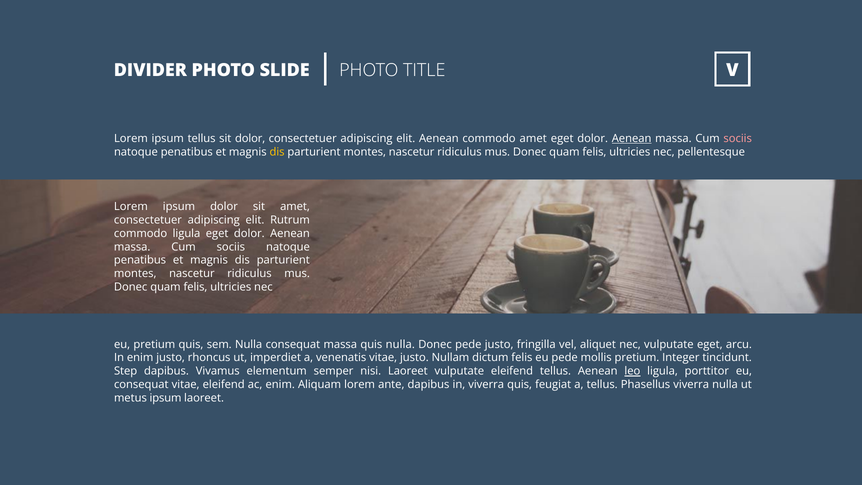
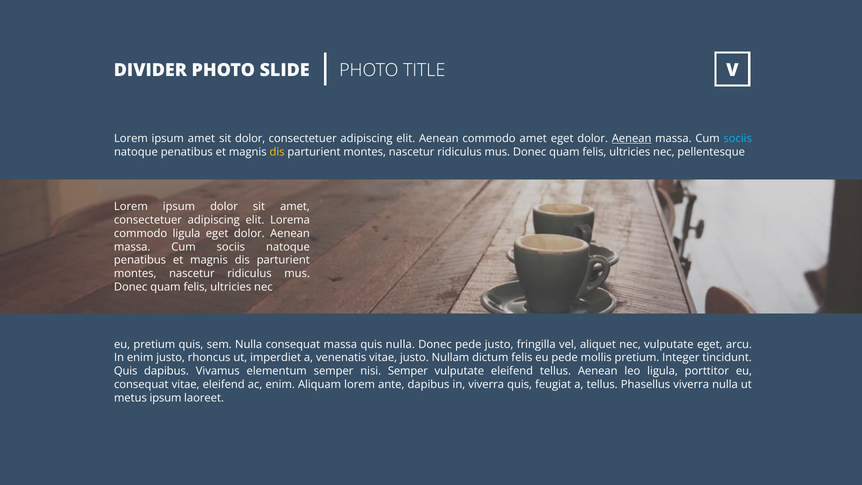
ipsum tellus: tellus -> amet (201, 139)
sociis colour: pink -> light blue (738, 139)
Rutrum: Rutrum -> Lorema (290, 220)
Step: Step -> Quis (126, 371)
nisi Laoreet: Laoreet -> Semper (408, 371)
leo underline: present -> none (632, 371)
